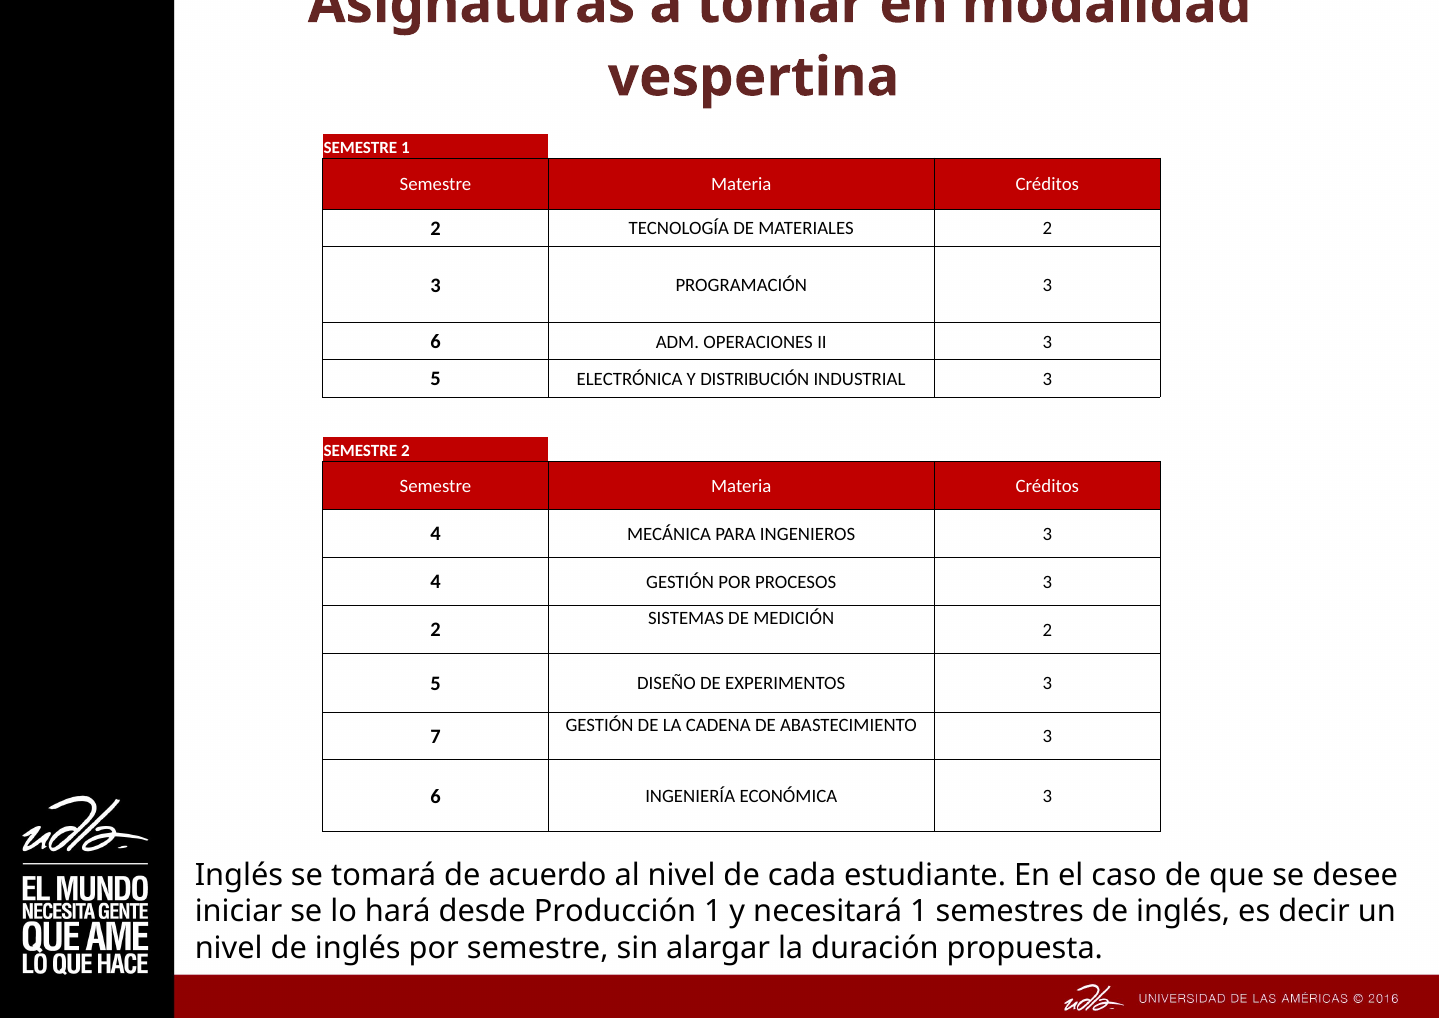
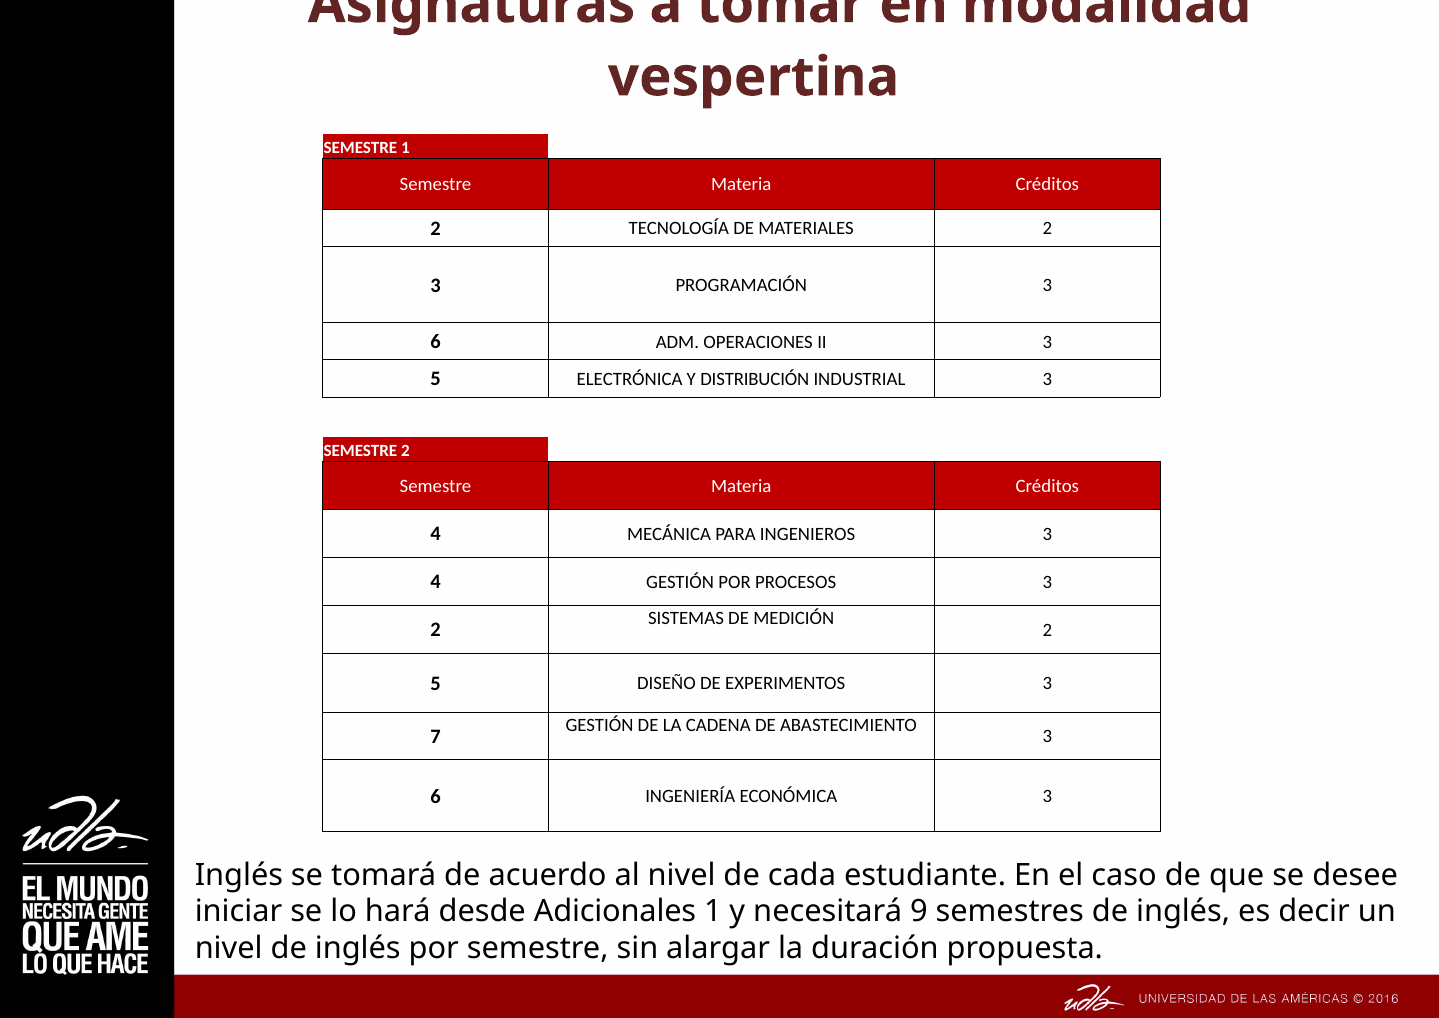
Producción: Producción -> Adicionales (615, 912)
necesitará 1: 1 -> 9 (919, 912)
